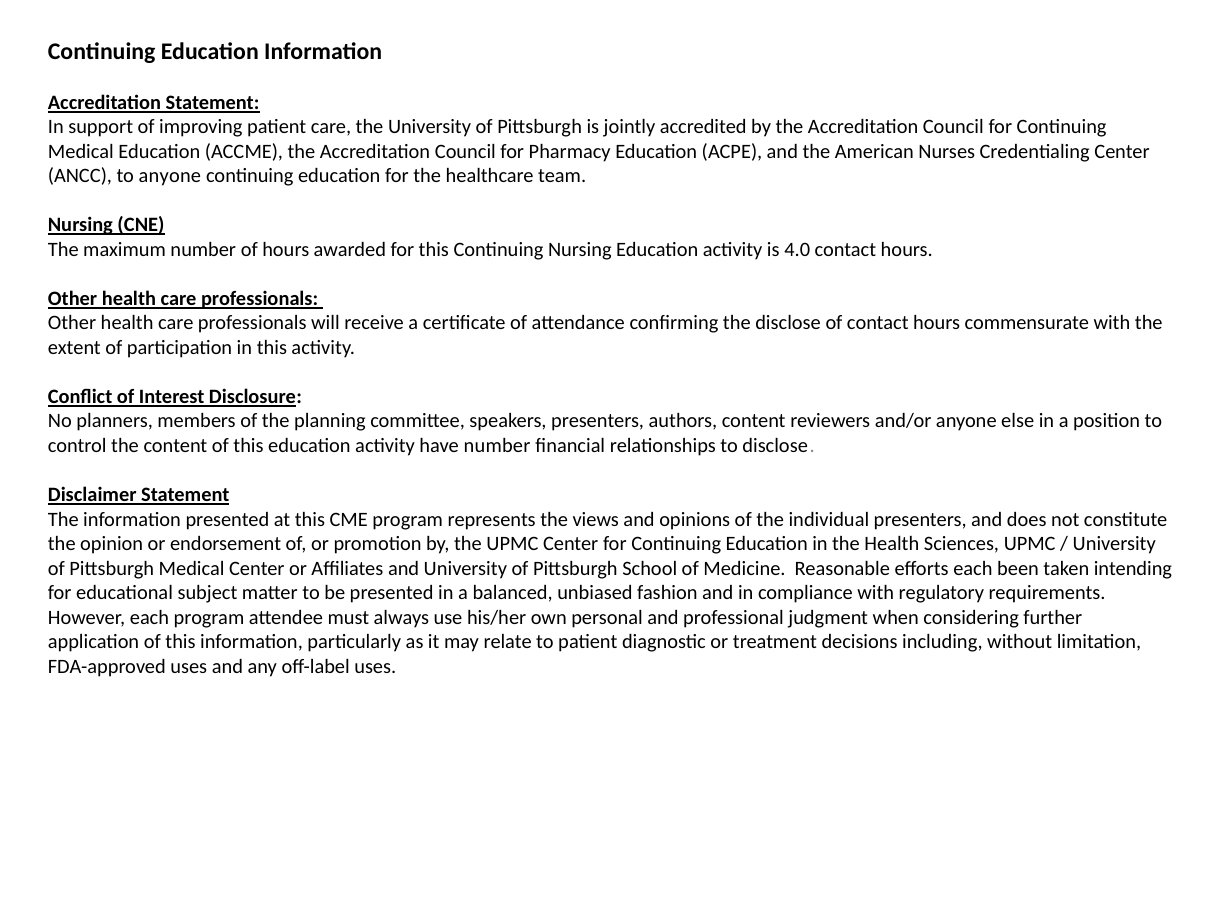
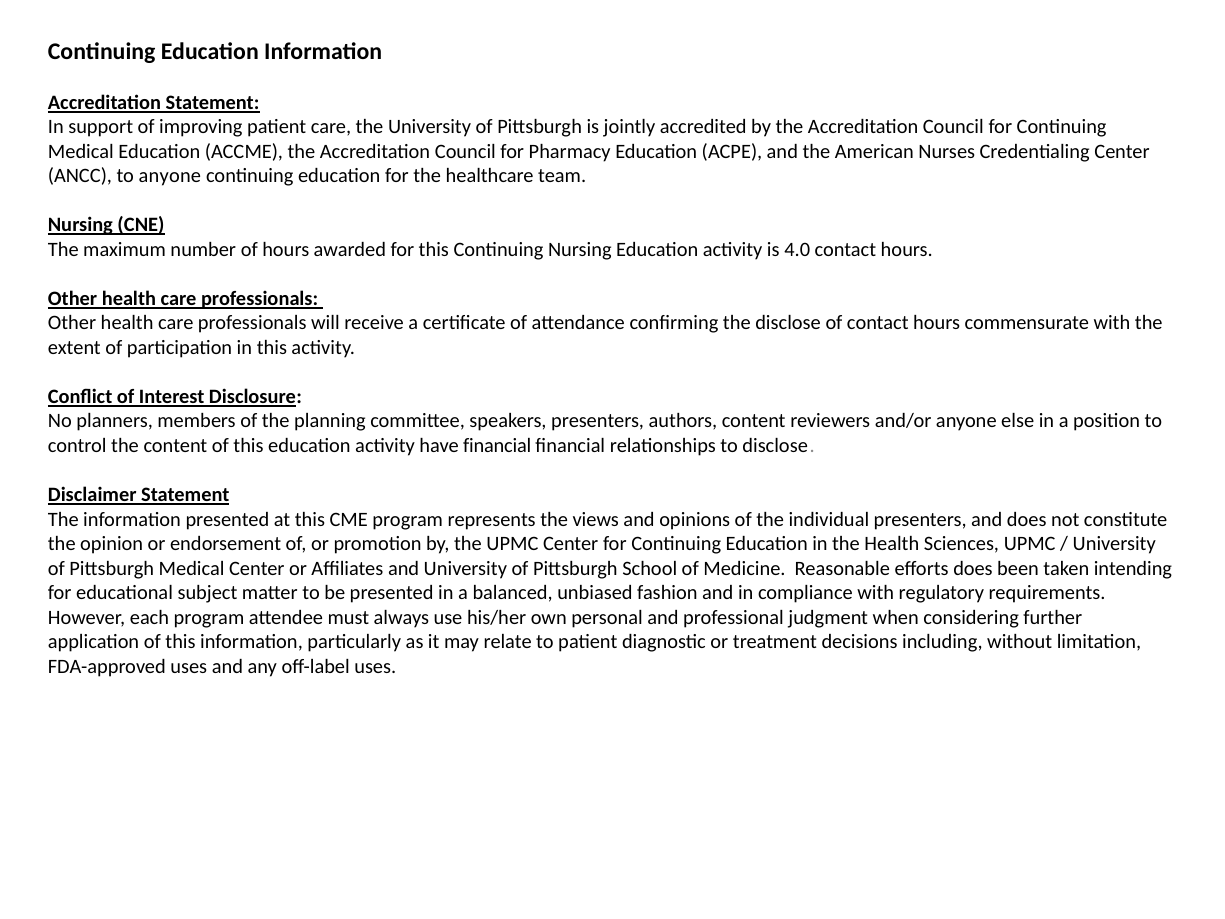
have number: number -> financial (497, 446)
efforts each: each -> does (973, 568)
